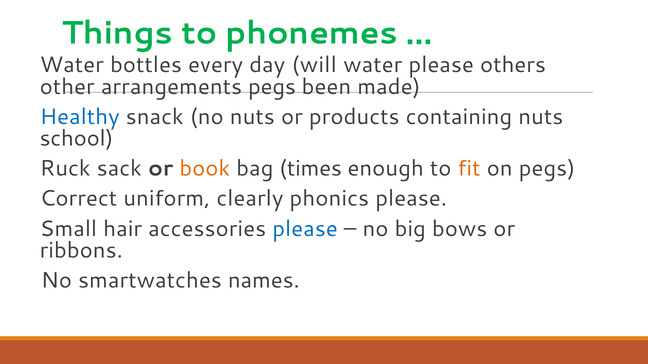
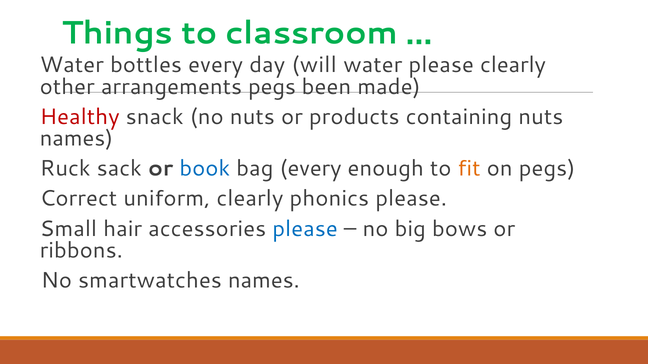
phonemes: phonemes -> classroom (312, 33)
please others: others -> clearly (513, 65)
Healthy colour: blue -> red (80, 117)
school: school -> names (76, 139)
book colour: orange -> blue (205, 169)
bag times: times -> every (311, 169)
